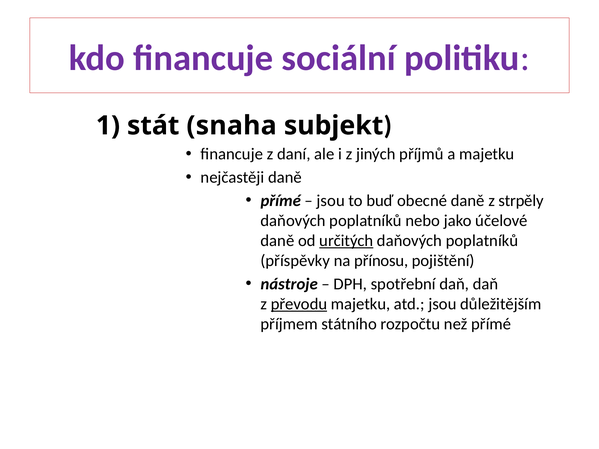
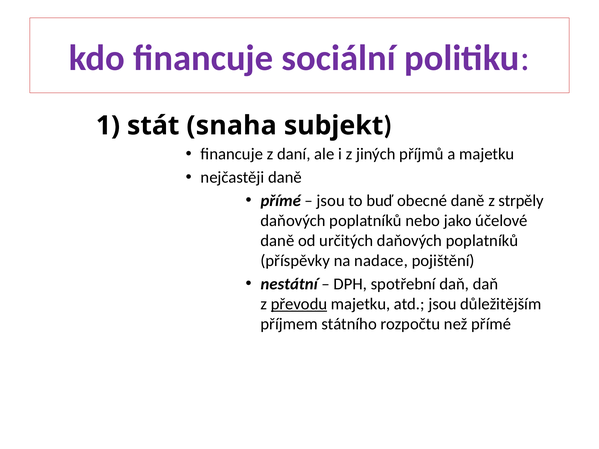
určitých underline: present -> none (346, 241)
přínosu: přínosu -> nadace (381, 261)
nástroje: nástroje -> nestátní (289, 284)
